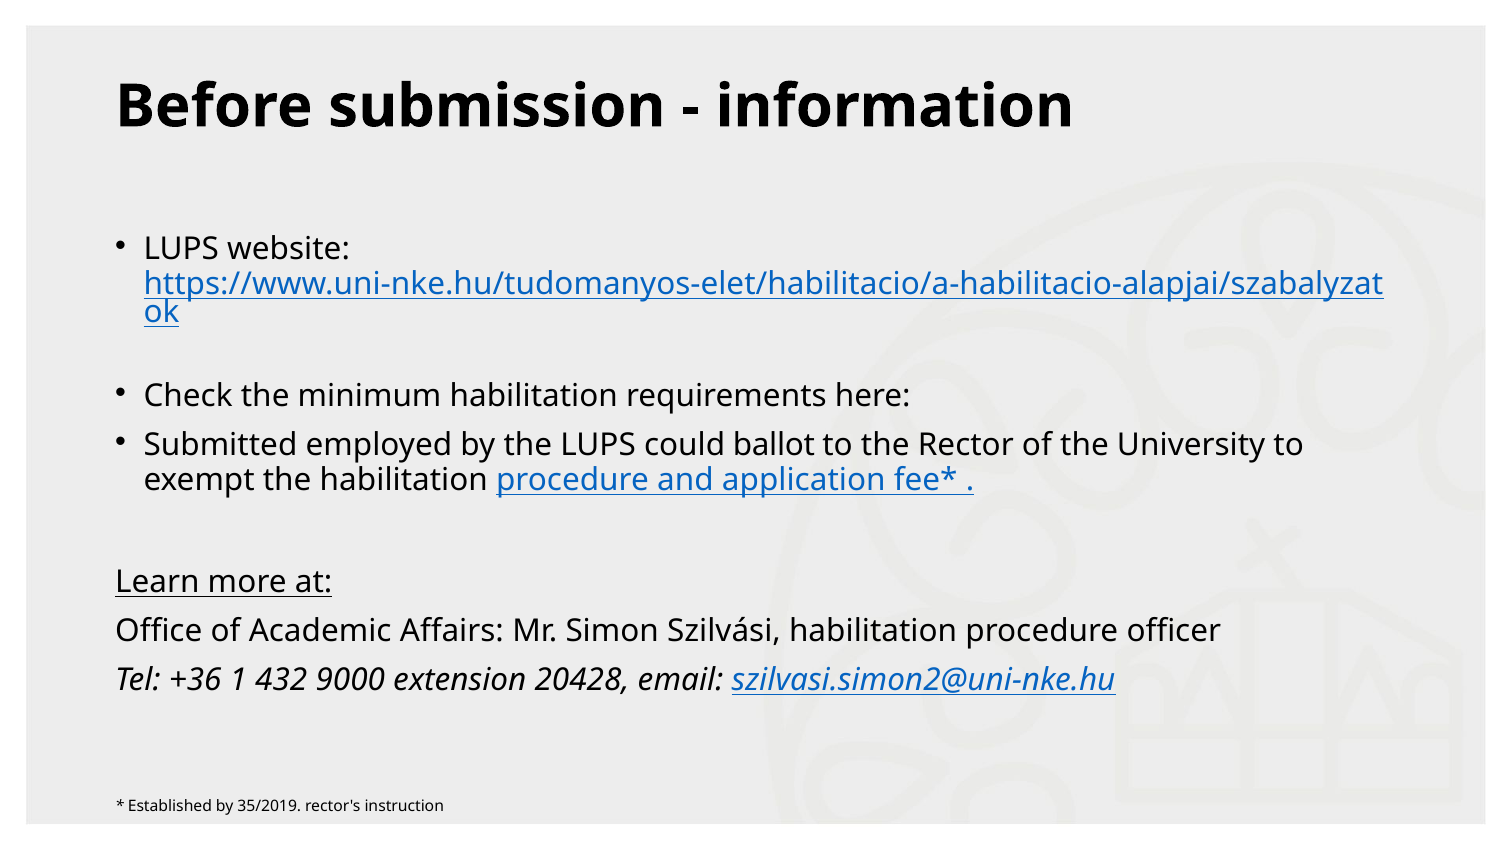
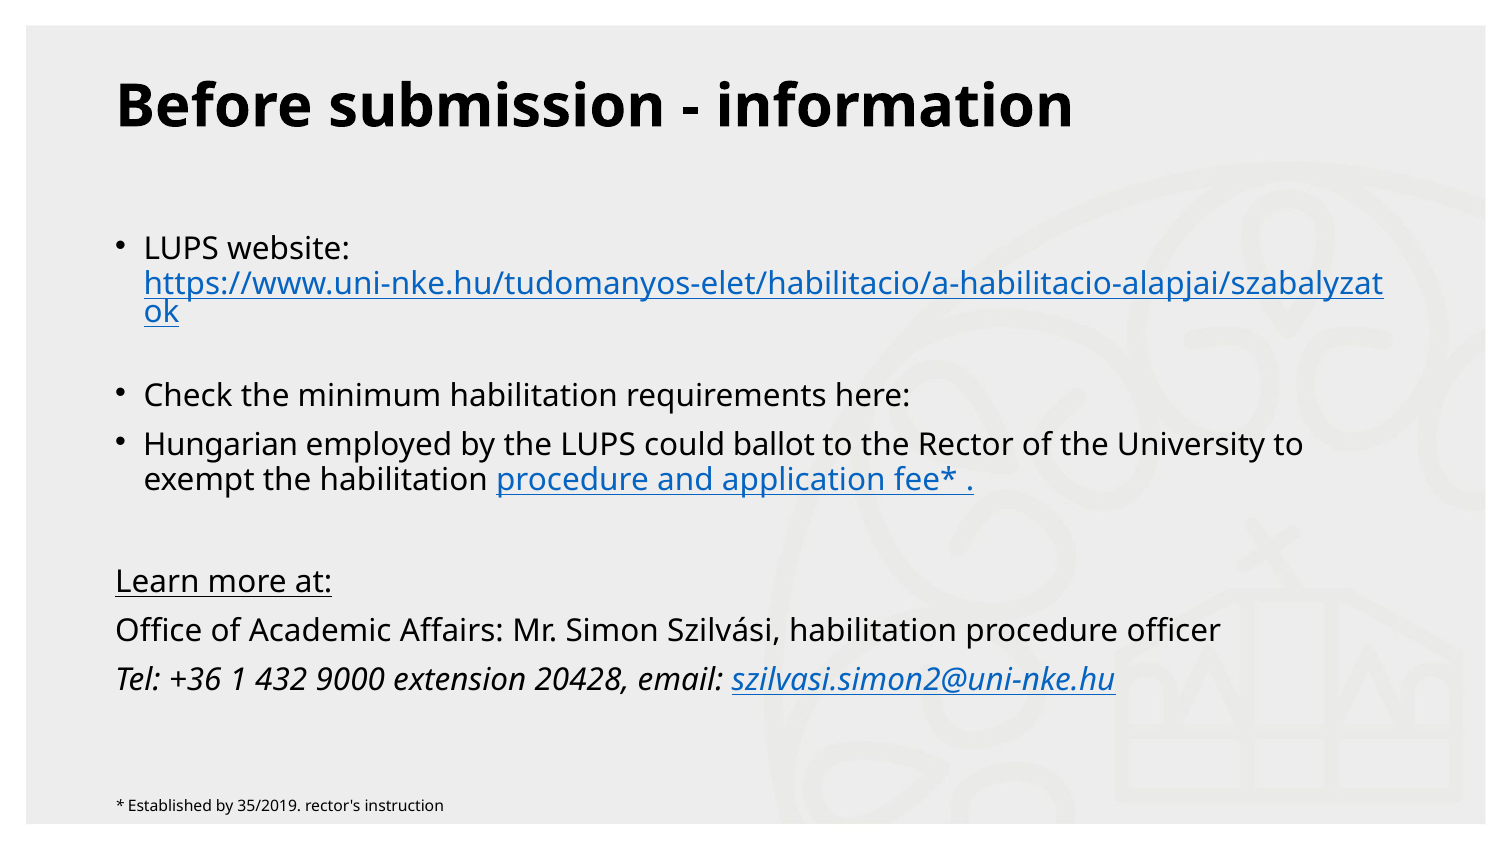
Submitted: Submitted -> Hungarian (221, 445)
